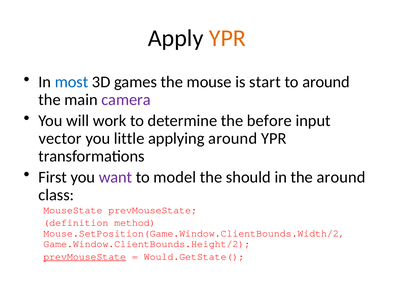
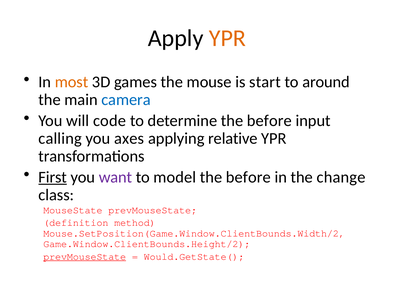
most colour: blue -> orange (72, 82)
camera colour: purple -> blue (126, 100)
work: work -> code (110, 121)
vector: vector -> calling (60, 138)
little: little -> axes (129, 138)
applying around: around -> relative (233, 138)
First underline: none -> present (53, 177)
should: should -> before (248, 177)
the around: around -> change (341, 177)
